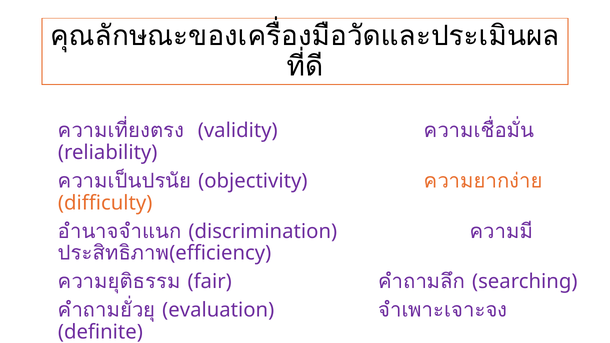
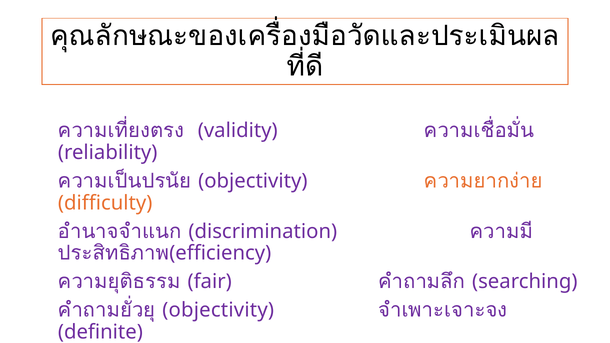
evaluation: evaluation -> objectivity (218, 310)
